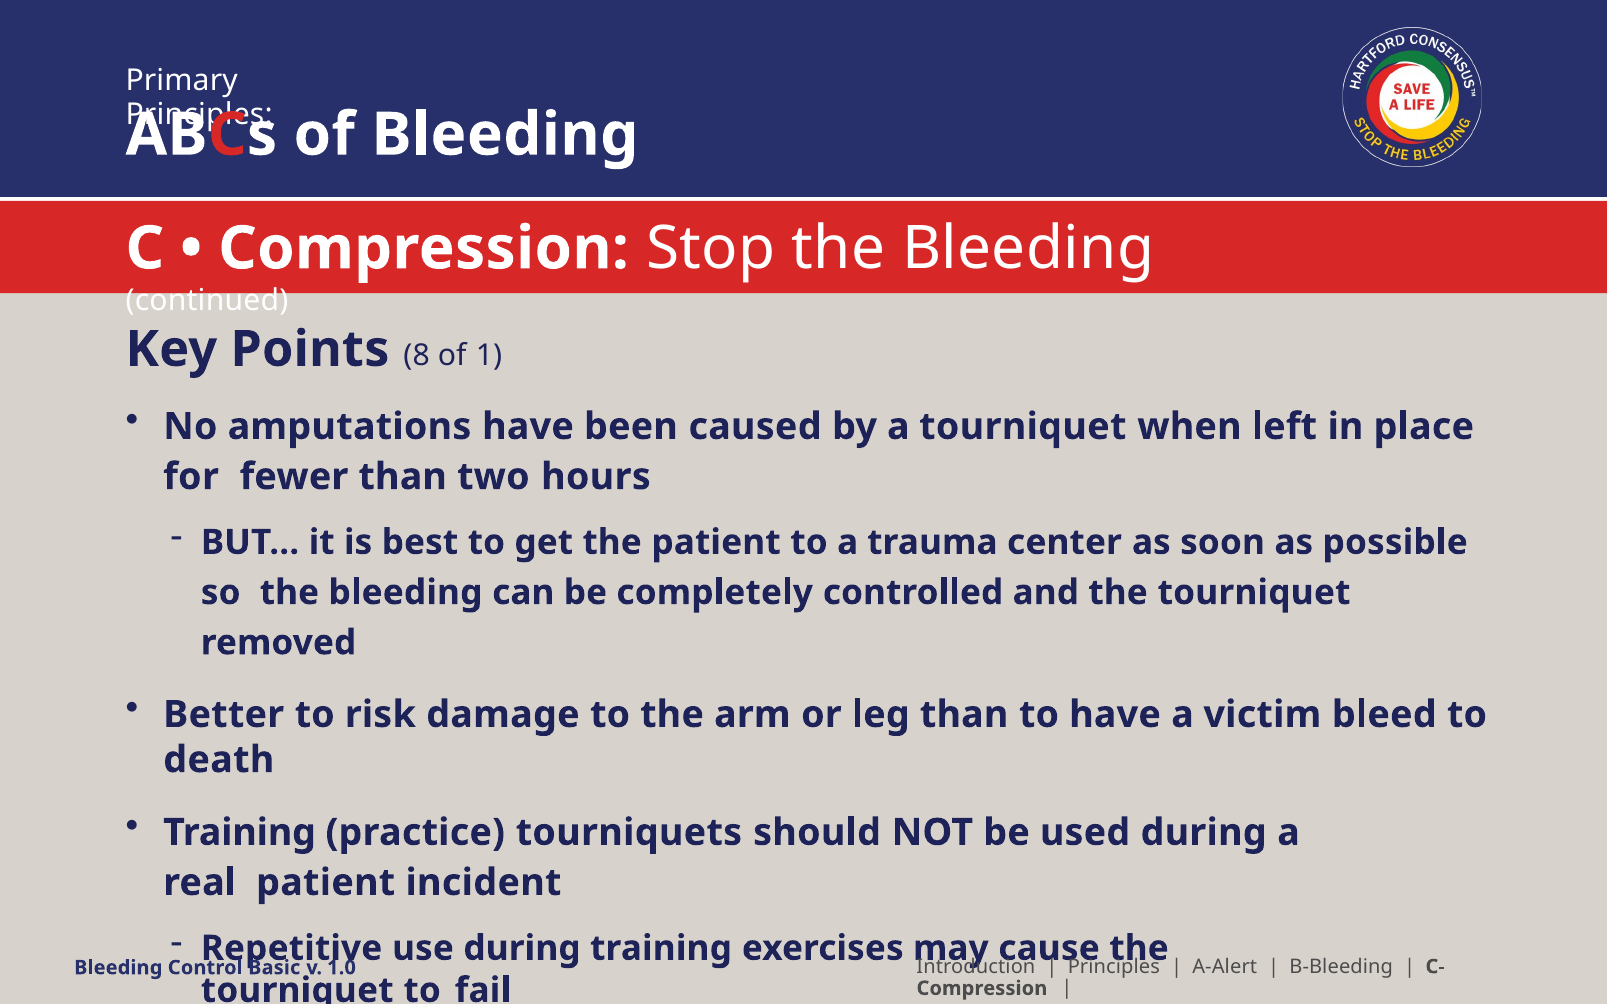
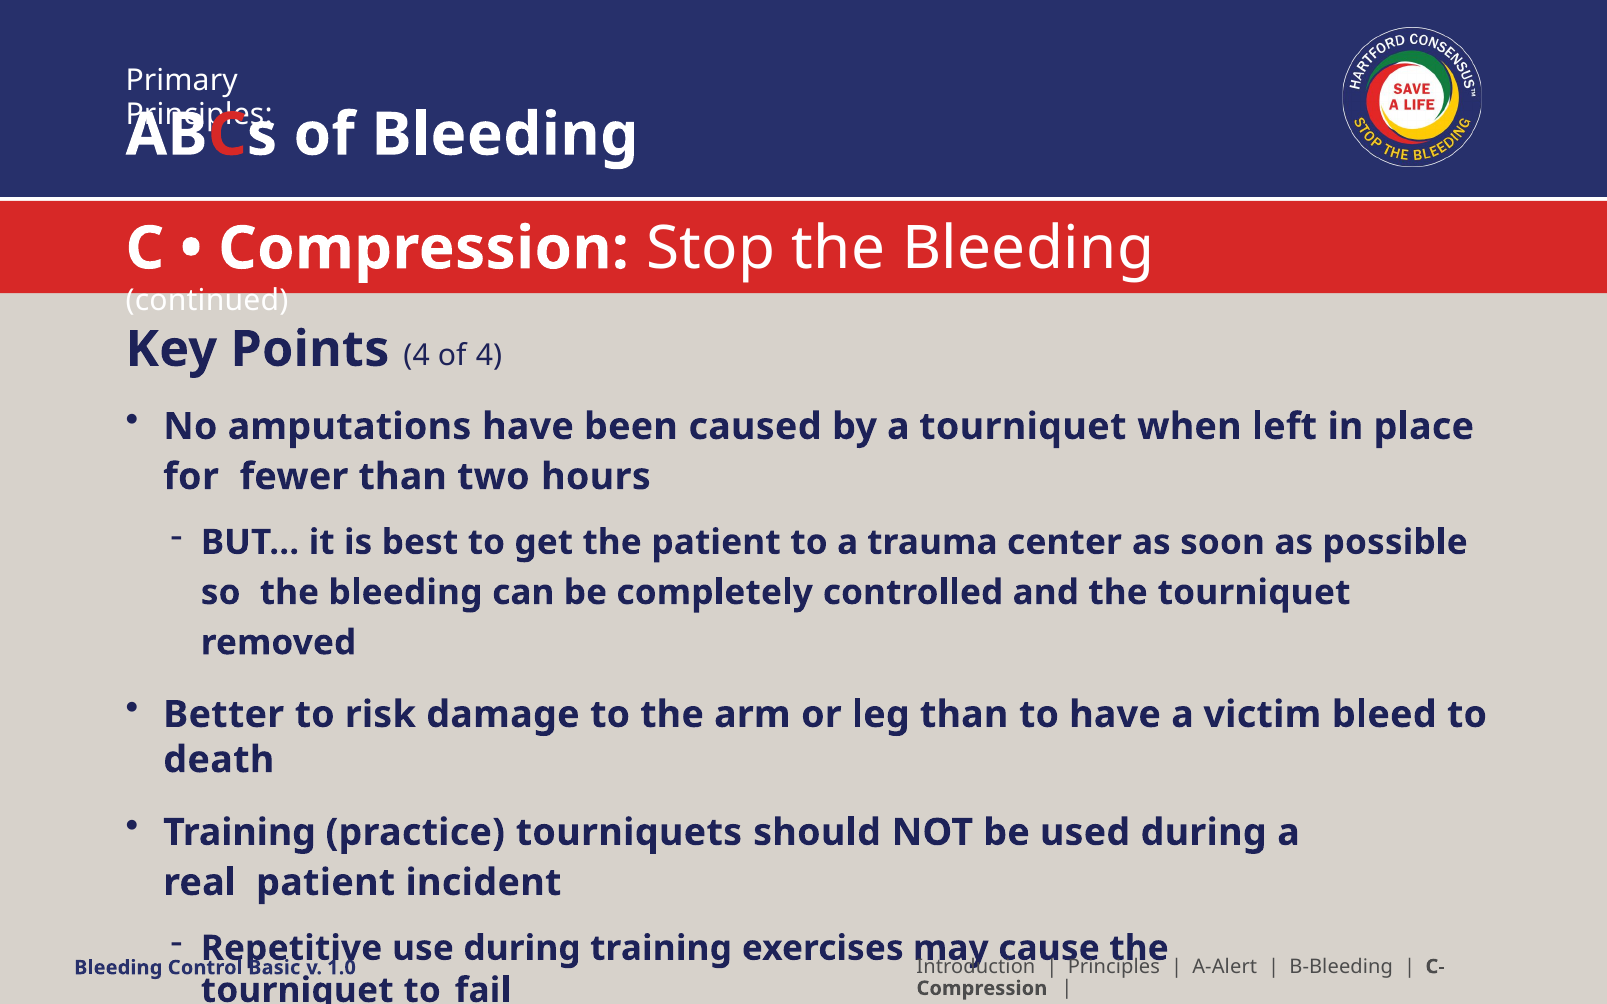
Points 8: 8 -> 4 (417, 356)
of 1: 1 -> 4 (489, 356)
